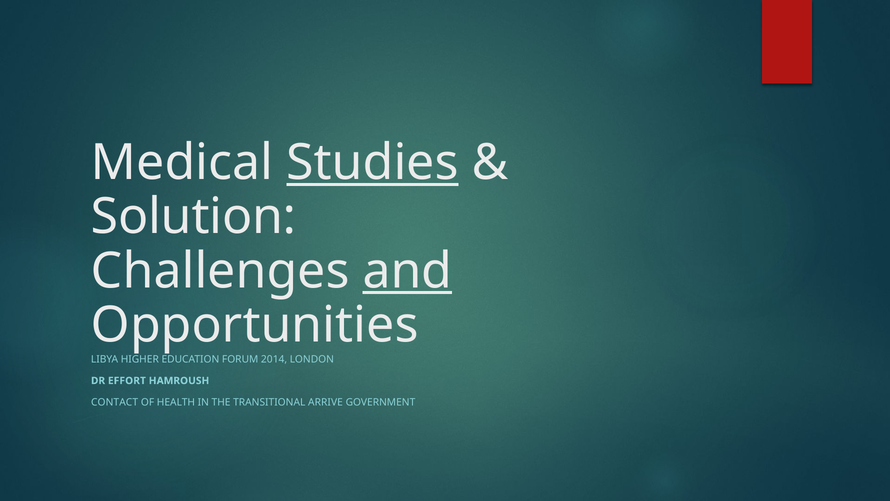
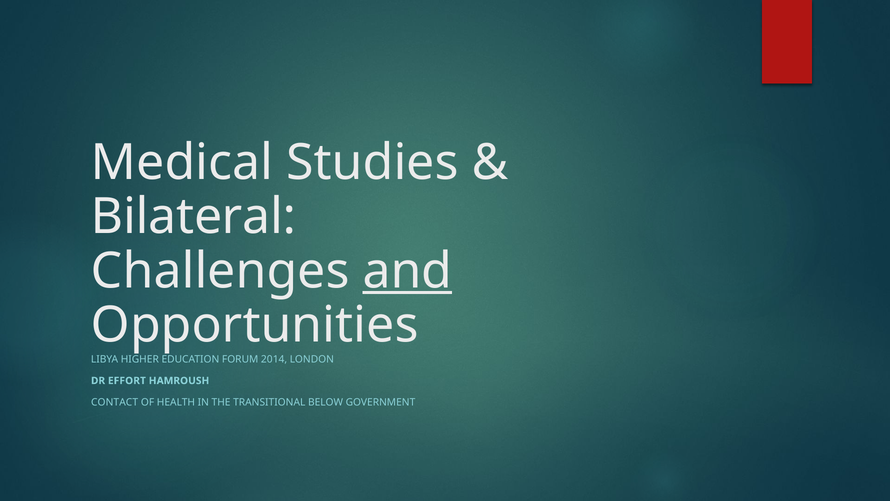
Studies underline: present -> none (372, 163)
Solution: Solution -> Bilateral (194, 217)
ARRIVE: ARRIVE -> BELOW (326, 402)
